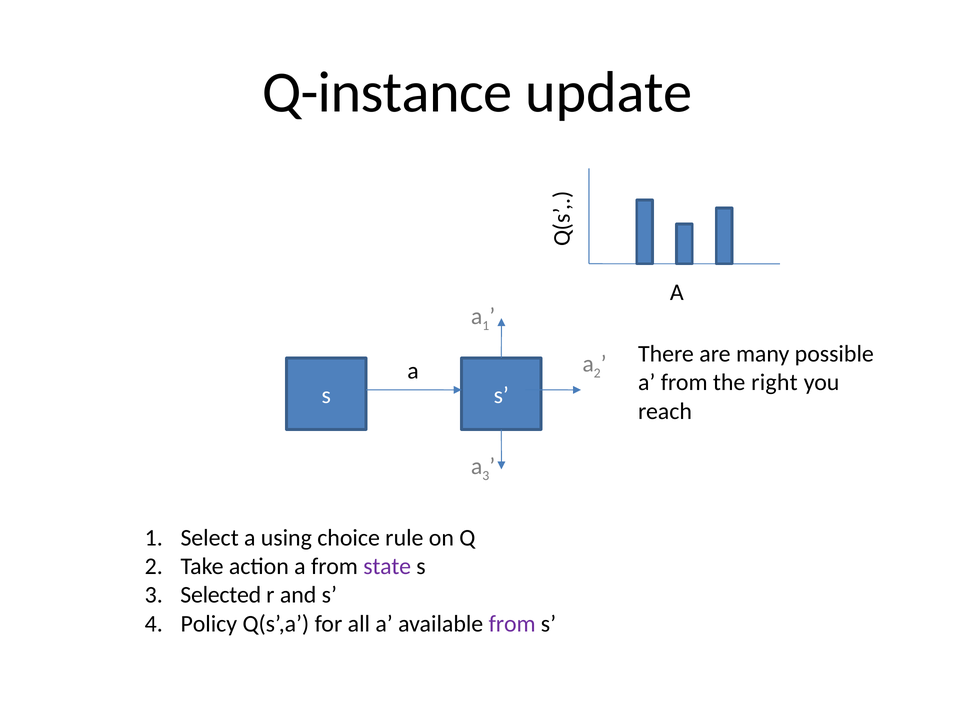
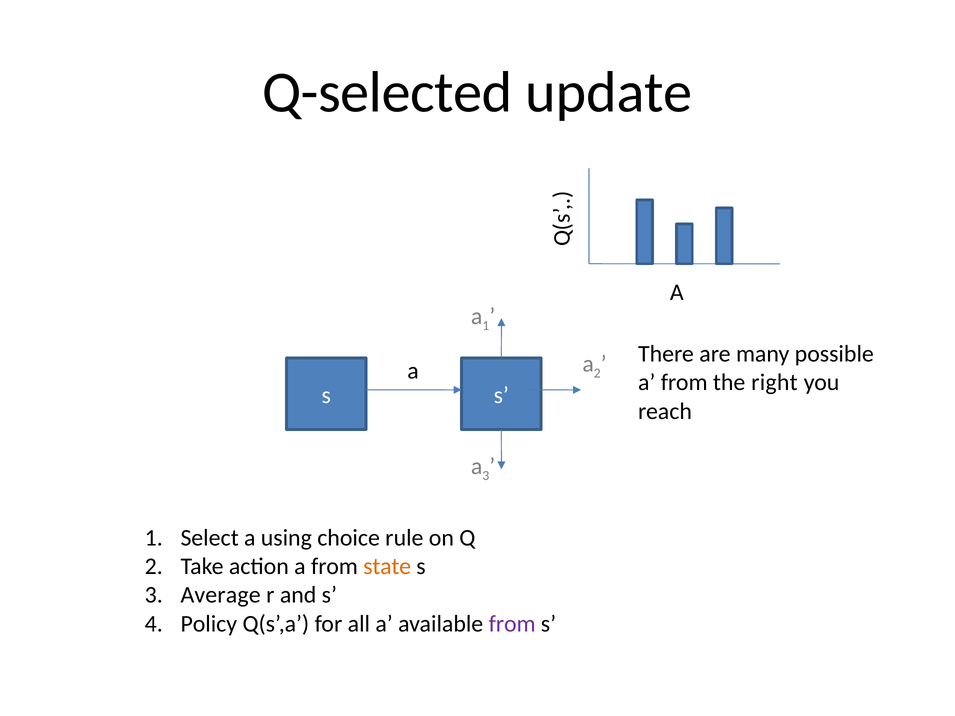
Q-instance: Q-instance -> Q-selected (387, 92)
state colour: purple -> orange (387, 567)
Selected: Selected -> Average (221, 595)
